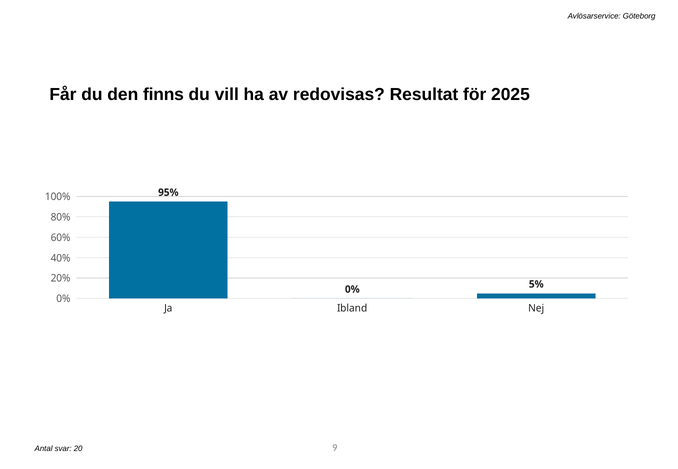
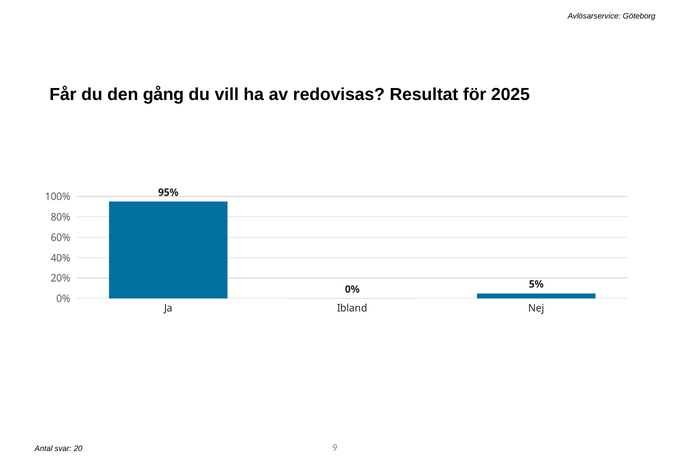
finns: finns -> gång (163, 95)
